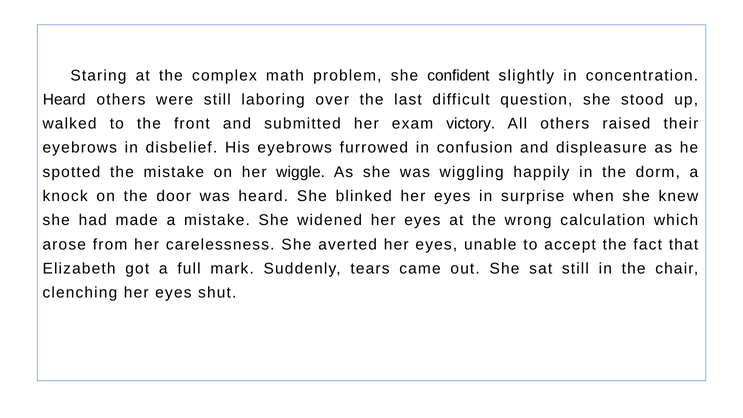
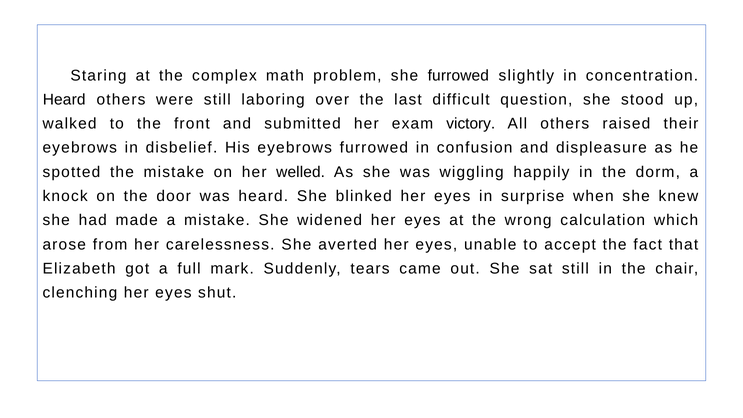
she confident: confident -> furrowed (458, 75)
wiggle: wiggle -> welled (301, 172)
